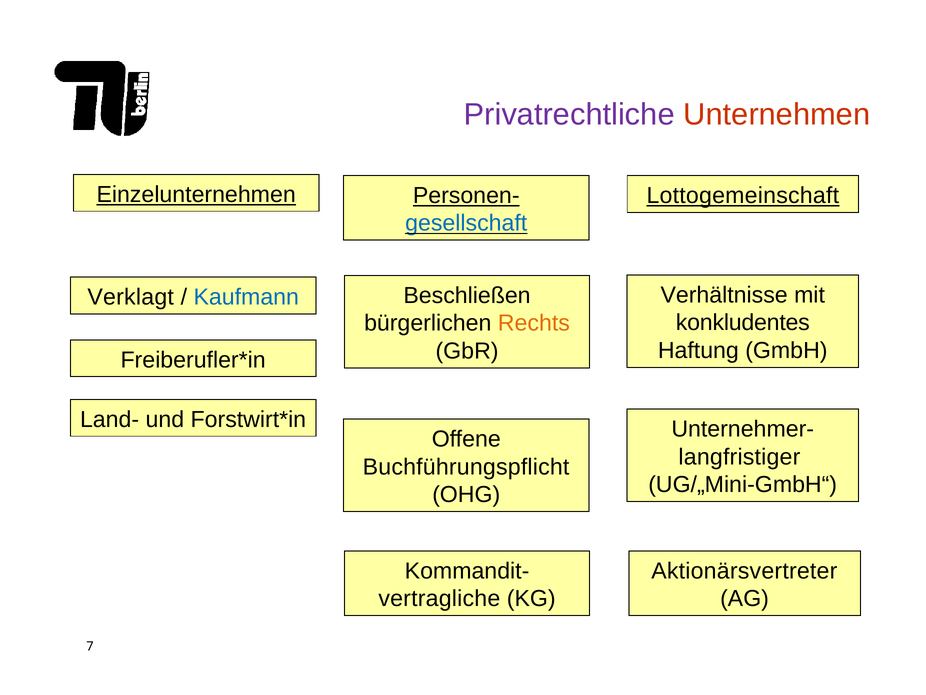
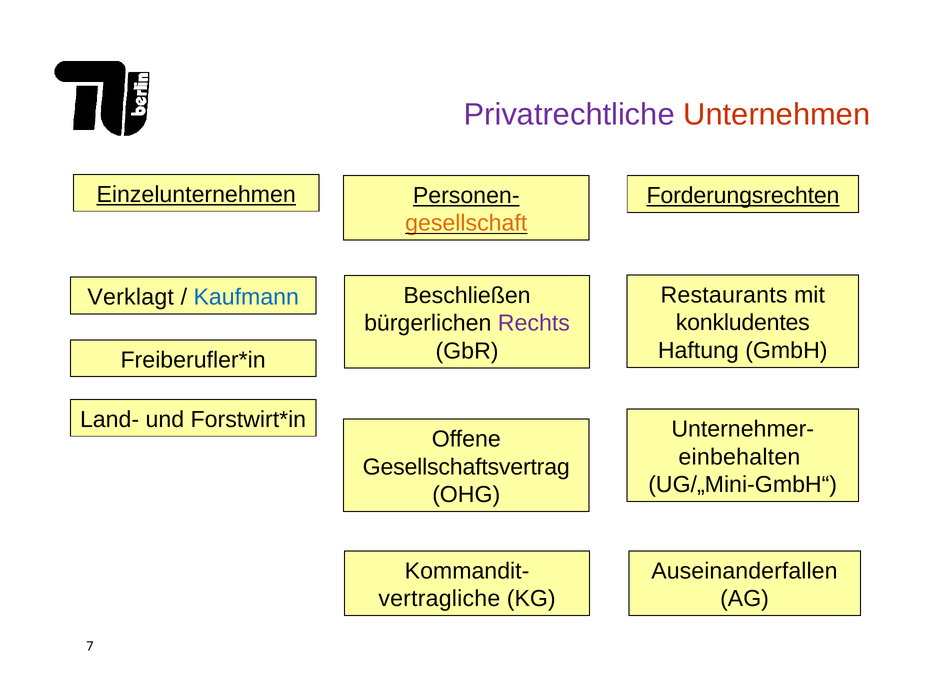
Lottogemeinschaft: Lottogemeinschaft -> Forderungsrechten (743, 195)
gesellschaft colour: blue -> orange (466, 223)
Verhältnisse: Verhältnisse -> Restaurants (724, 295)
Rechts colour: orange -> purple (534, 323)
langfristiger: langfristiger -> einbehalten (739, 457)
Buchführungspflicht: Buchführungspflicht -> Gesellschaftsvertrag (466, 467)
Aktionärsvertreter: Aktionärsvertreter -> Auseinanderfallen (744, 571)
